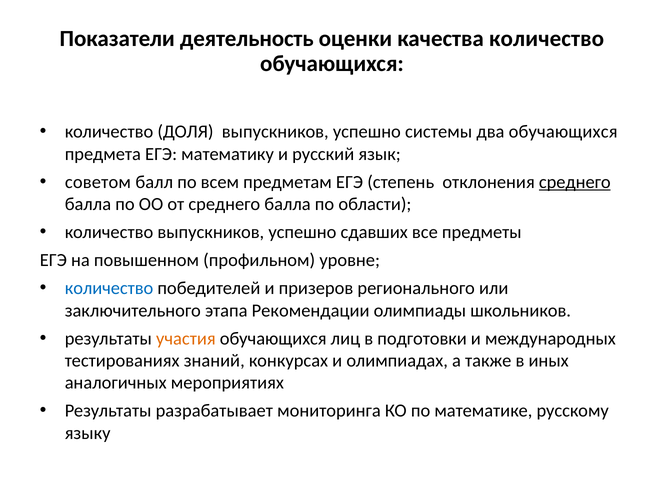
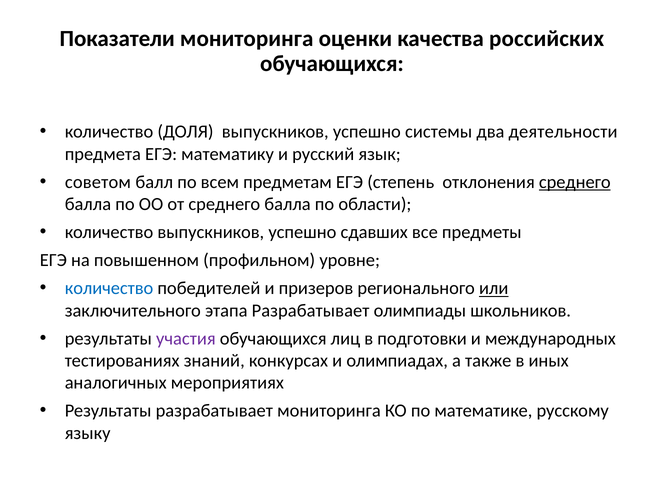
Показатели деятельность: деятельность -> мониторинга (247, 39)
качества количество: количество -> российских (547, 39)
два обучающихся: обучающихся -> деятельности (563, 132)
или underline: none -> present (494, 288)
этапа Рекомендации: Рекомендации -> Разрабатывает (311, 311)
участия colour: orange -> purple (186, 339)
